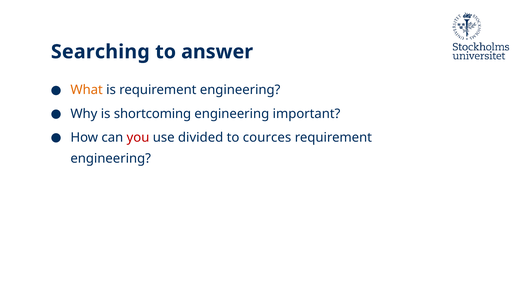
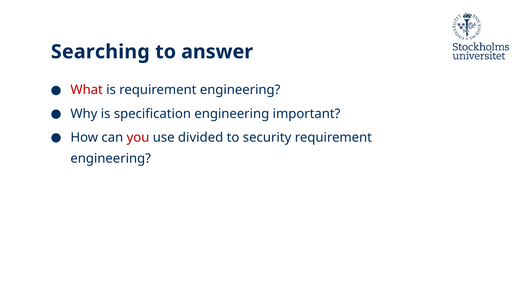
What colour: orange -> red (87, 90)
shortcoming: shortcoming -> specification (152, 114)
cources: cources -> security (267, 138)
